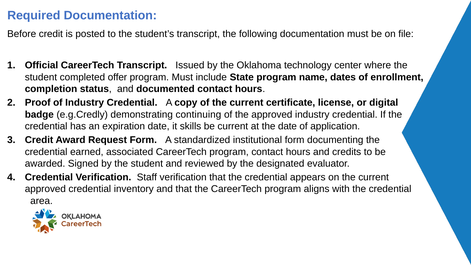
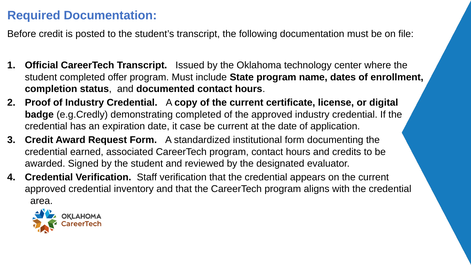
demonstrating continuing: continuing -> completed (198, 114)
skills: skills -> case (191, 126)
